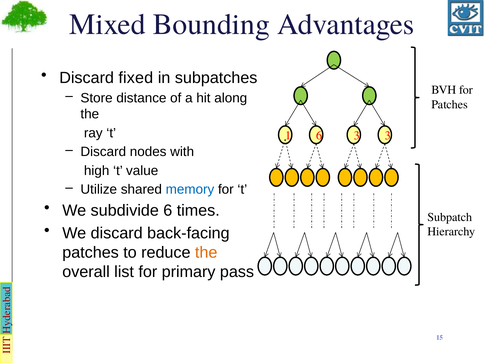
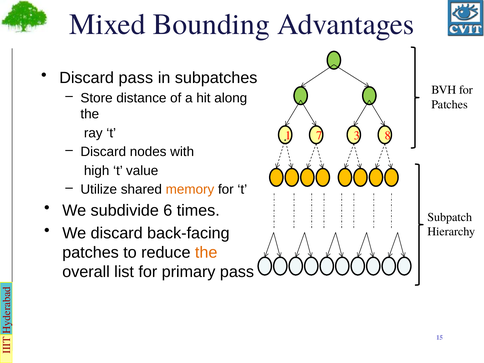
Discard fixed: fixed -> pass (136, 78)
1 6: 6 -> 7 (319, 136)
3 3: 3 -> 8 (388, 136)
memory colour: blue -> orange (190, 189)
